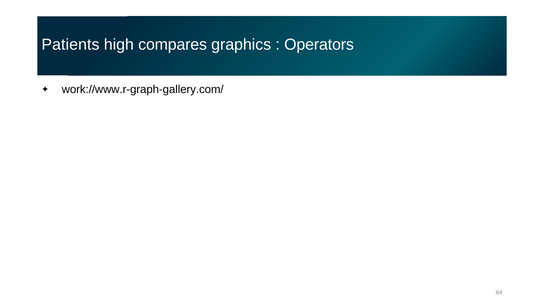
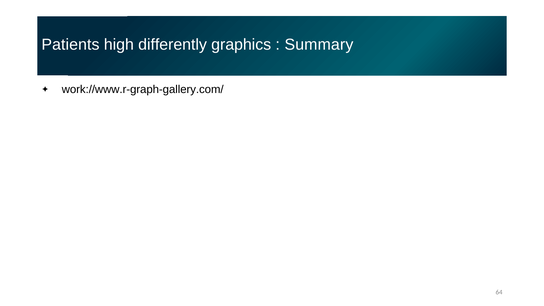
compares: compares -> differently (173, 45)
Operators: Operators -> Summary (319, 45)
